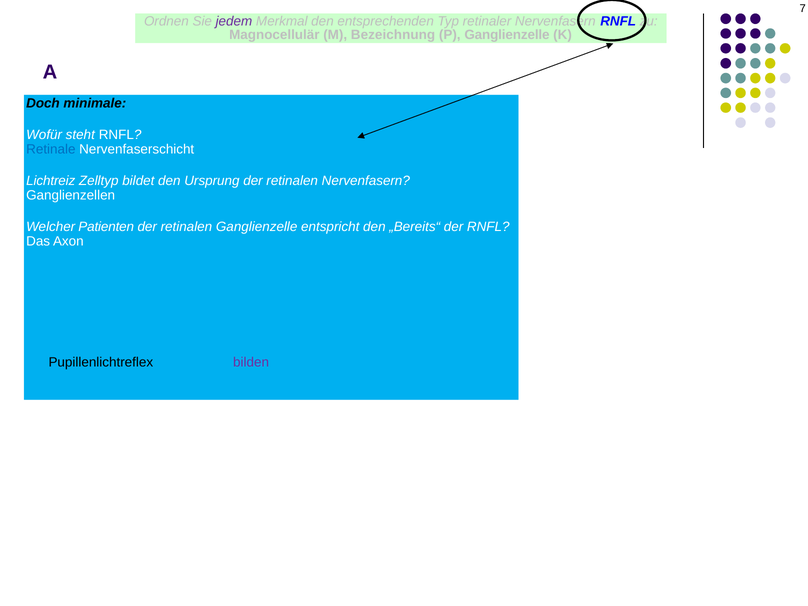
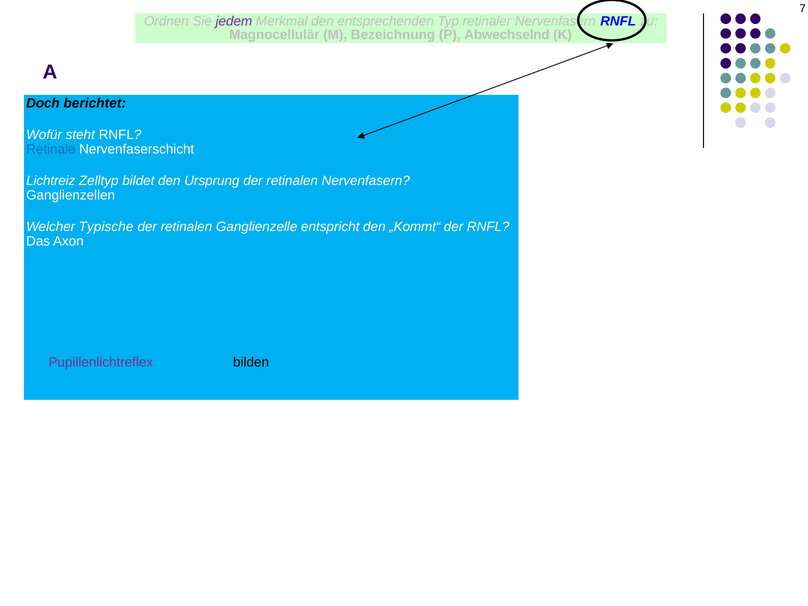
P Ganglienzelle: Ganglienzelle -> Abwechselnd (507, 35)
minimale: minimale -> berichtet (95, 103)
Patienten: Patienten -> Typische (106, 227)
„Bereits“: „Bereits“ -> „Kommt“ (415, 227)
eine: eine -> also (136, 348)
Pupillenlichtreflex colour: black -> purple (101, 362)
bilden colour: purple -> black (251, 362)
